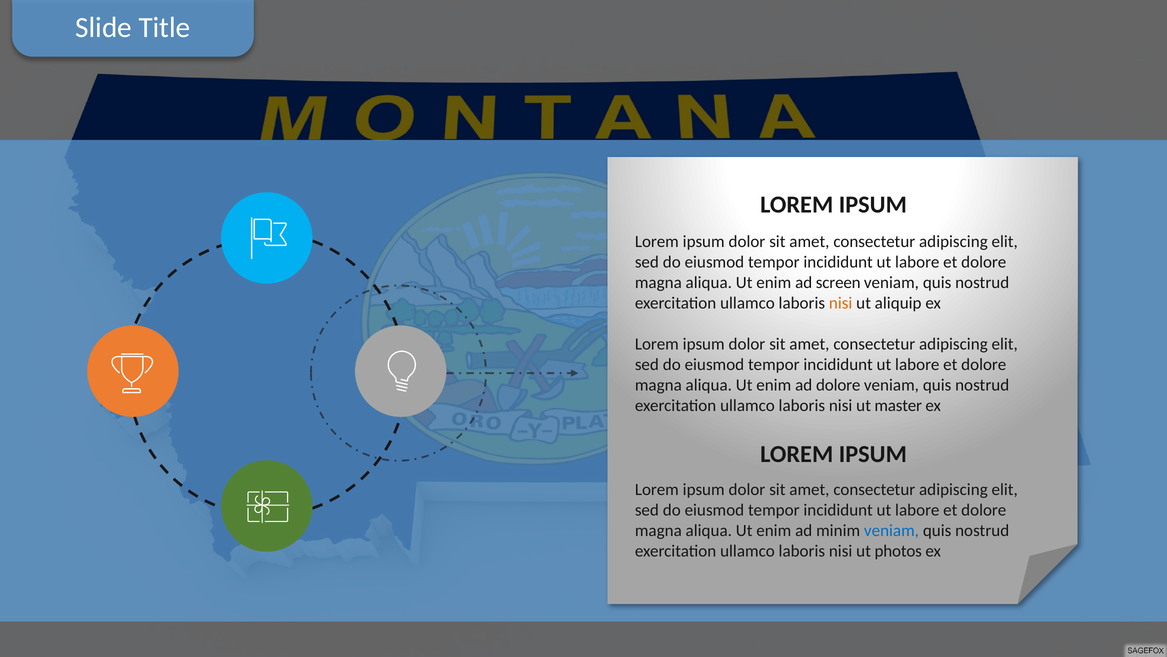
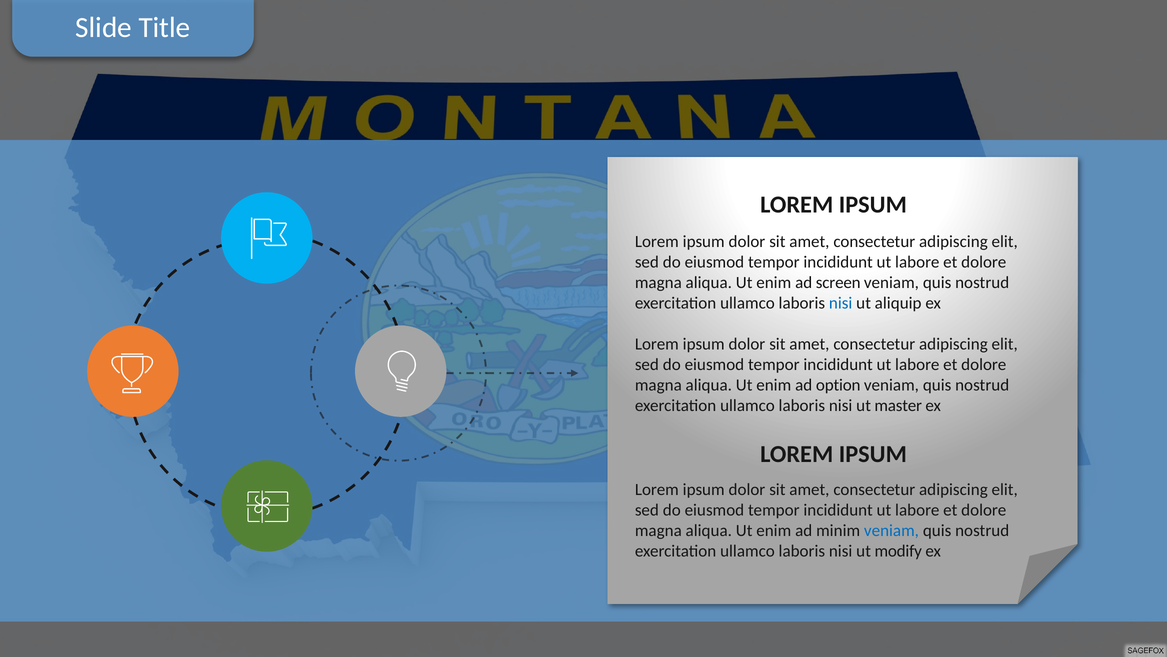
nisi colour: orange -> blue (841, 303)
ad dolore: dolore -> option (838, 385)
photos: photos -> modify (898, 550)
